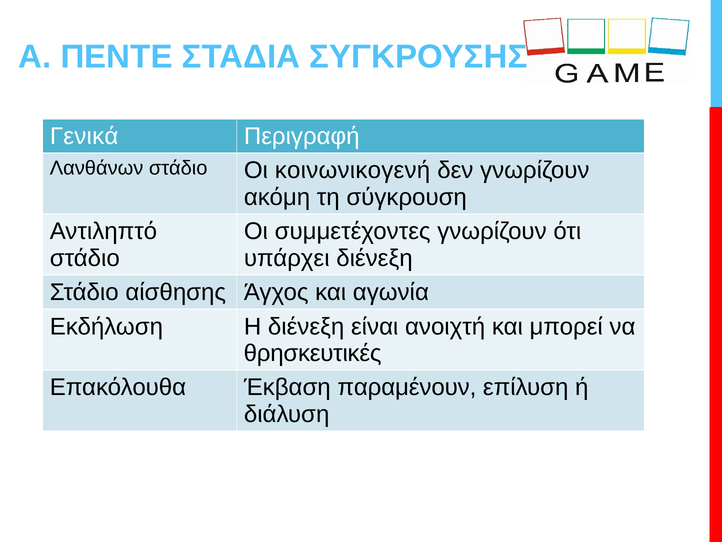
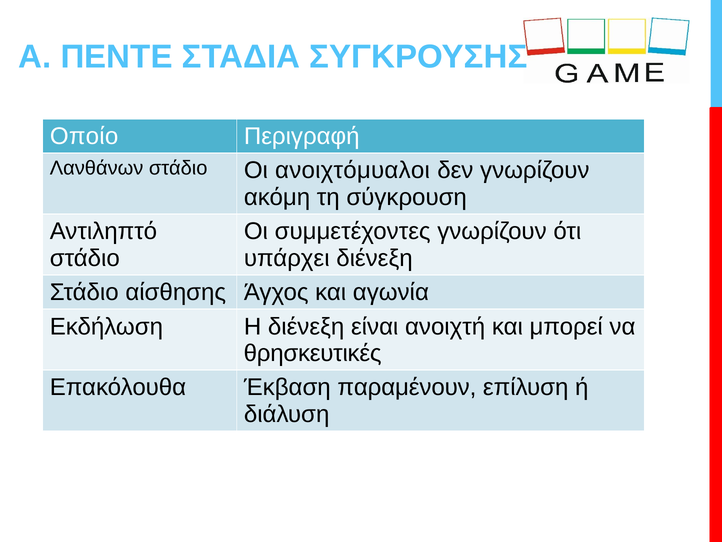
Γενικά: Γενικά -> Οποίο (84, 136)
κοινωνικογενή: κοινωνικογενή -> ανοιχτόμυαλοι (352, 170)
